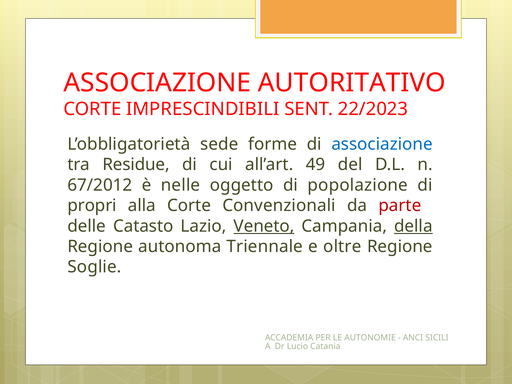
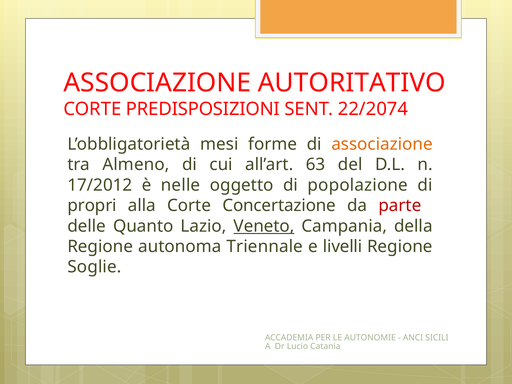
IMPRESCINDIBILI: IMPRESCINDIBILI -> PREDISPOSIZIONI (203, 109)
22/2023: 22/2023 -> 22/2074 (373, 109)
sede: sede -> mesi (219, 144)
associazione colour: blue -> orange (382, 144)
Residue: Residue -> Almeno (136, 165)
49: 49 -> 63 (316, 165)
67/2012: 67/2012 -> 17/2012 (100, 185)
Convenzionali: Convenzionali -> Concertazione (279, 206)
Catasto: Catasto -> Quanto (143, 226)
della underline: present -> none (413, 226)
oltre: oltre -> livelli (343, 247)
